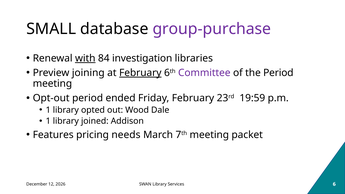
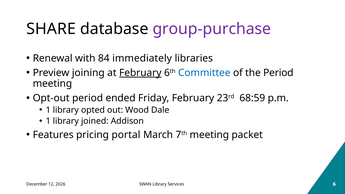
SMALL: SMALL -> SHARE (51, 29)
with underline: present -> none (85, 58)
investigation: investigation -> immediately (142, 58)
Committee colour: purple -> blue (204, 73)
19:59: 19:59 -> 68:59 (252, 98)
needs: needs -> portal (126, 135)
